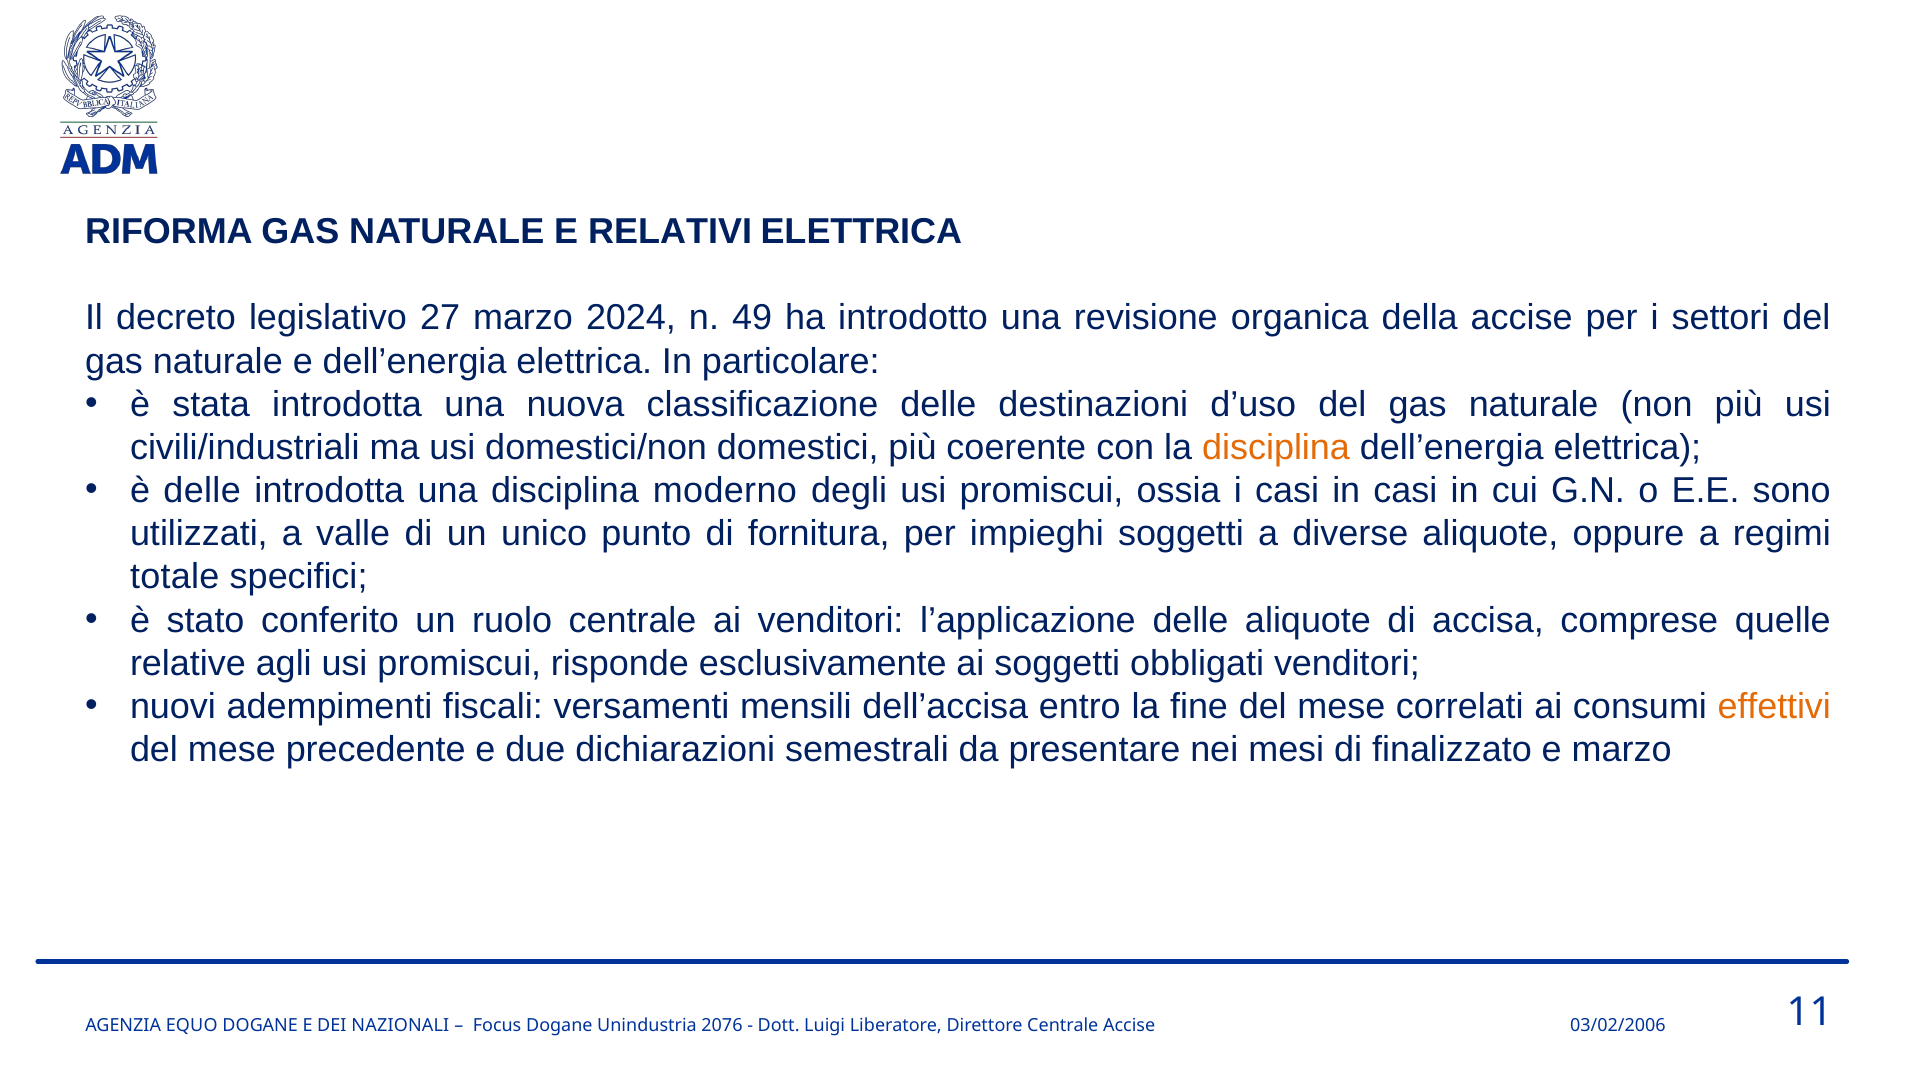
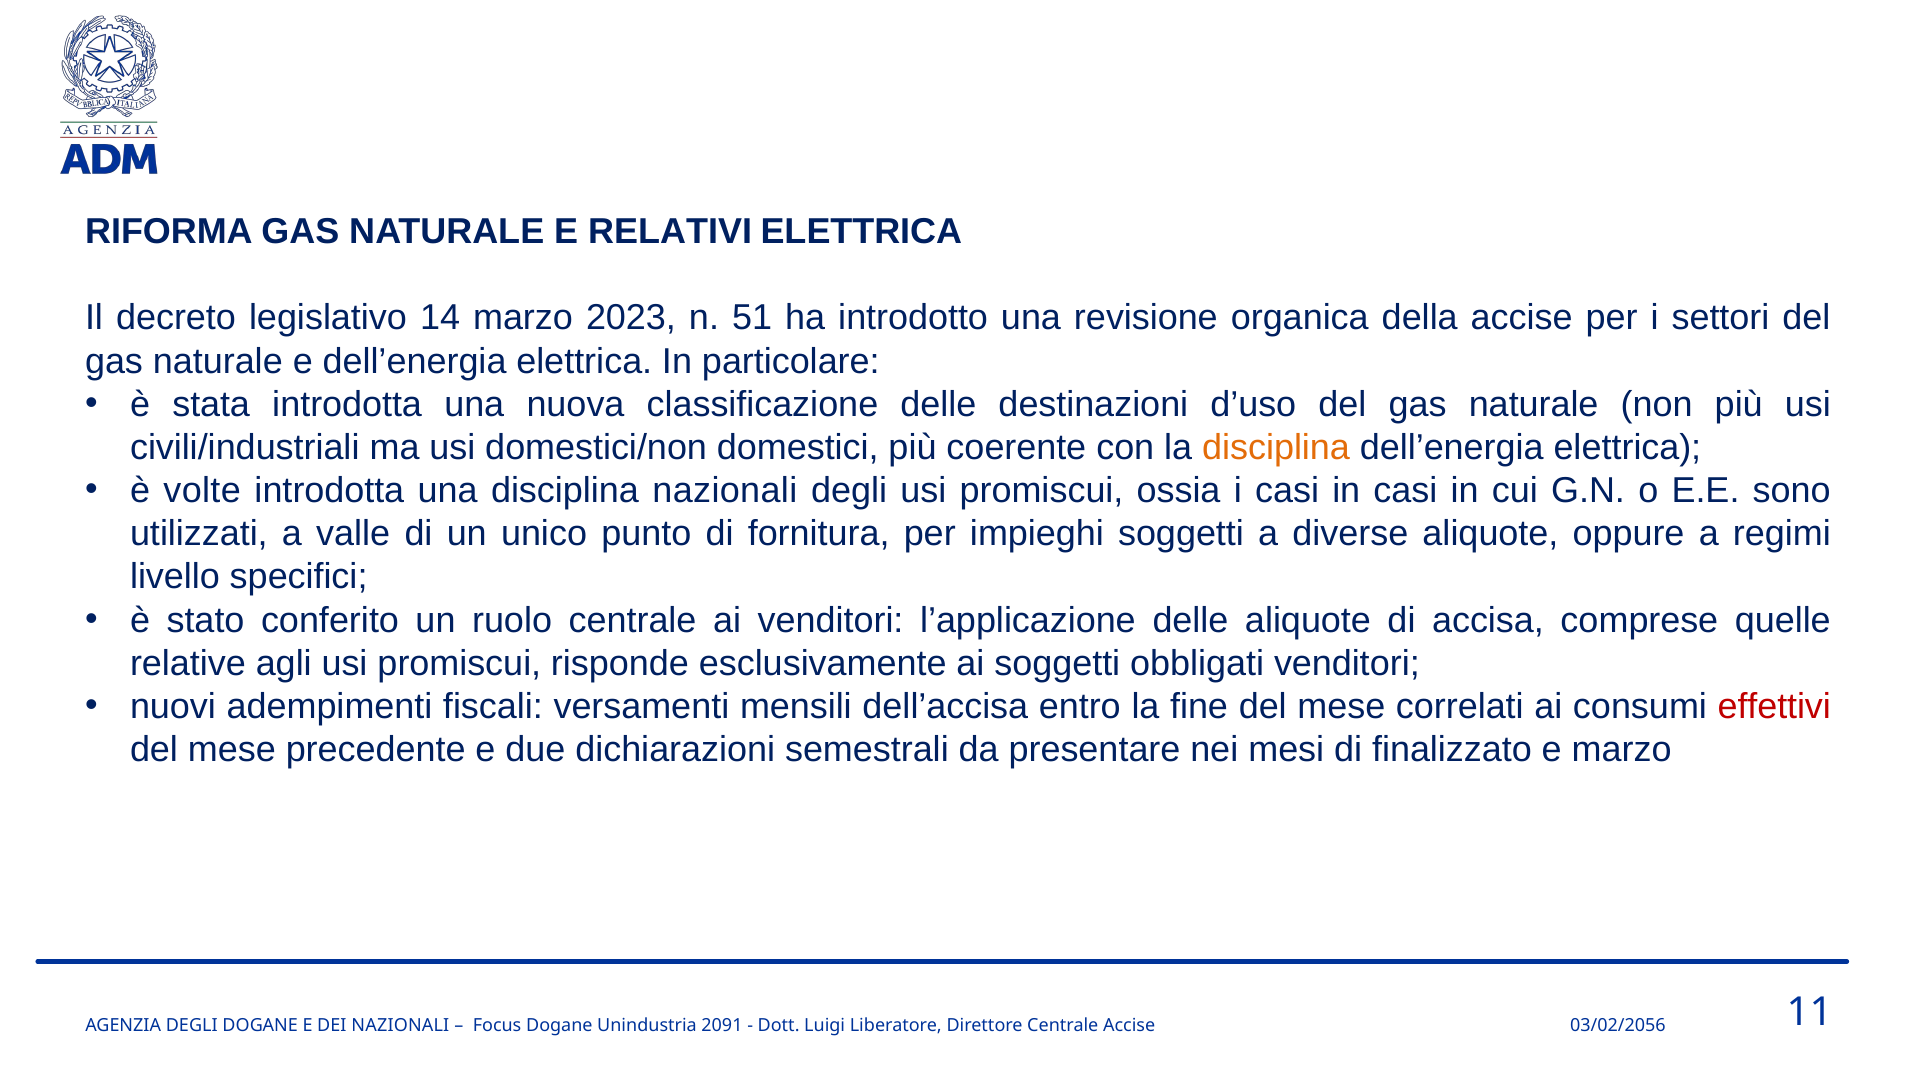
27: 27 -> 14 (440, 318)
2024: 2024 -> 2023 (631, 318)
49: 49 -> 51 (752, 318)
è delle: delle -> volte (202, 491)
disciplina moderno: moderno -> nazionali (725, 491)
totale: totale -> livello (175, 577)
effettivi colour: orange -> red (1774, 706)
AGENZIA EQUO: EQUO -> DEGLI (192, 1025)
2076: 2076 -> 2091 (722, 1025)
03/02/2006: 03/02/2006 -> 03/02/2056 (1618, 1025)
